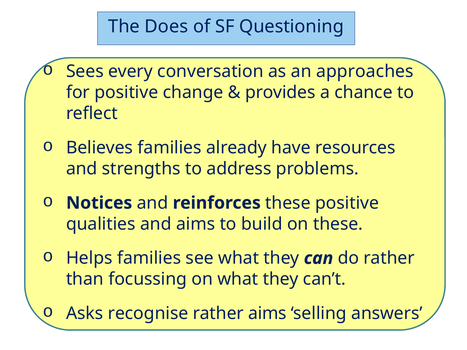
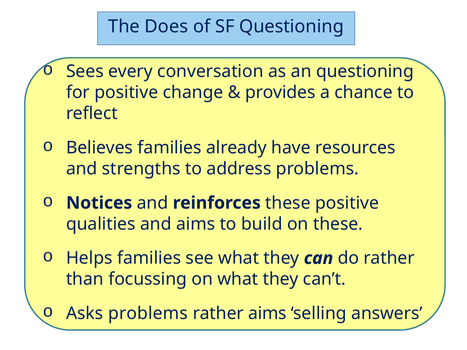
an approaches: approaches -> questioning (365, 71)
Asks recognise: recognise -> problems (148, 314)
